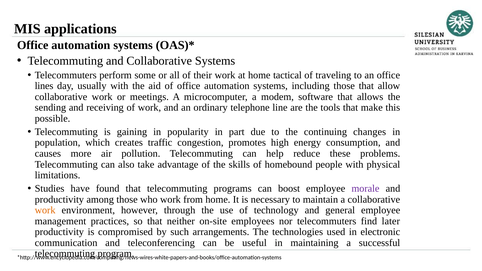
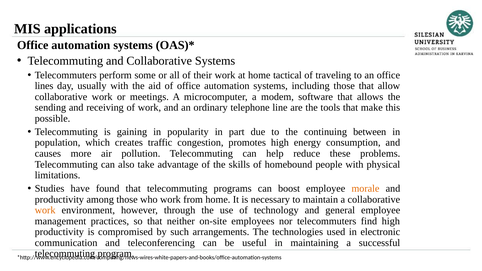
changes: changes -> between (370, 132)
morale colour: purple -> orange (365, 189)
find later: later -> high (391, 221)
